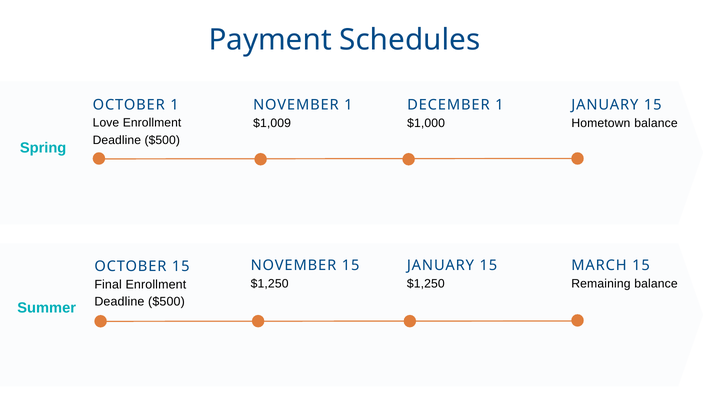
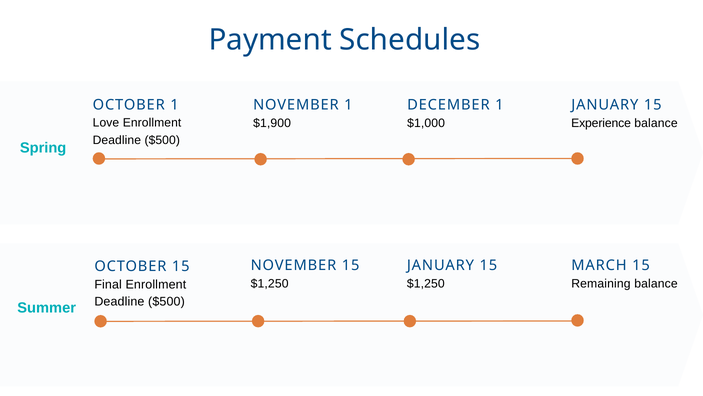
$1,009: $1,009 -> $1,900 (272, 123)
Hometown: Hometown -> Experience (601, 123)
